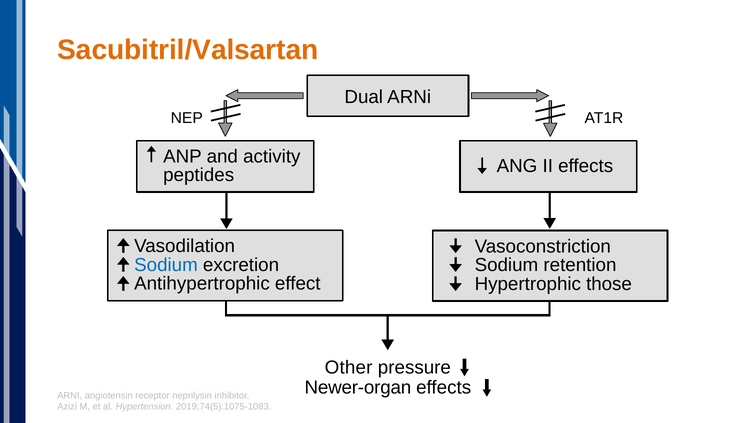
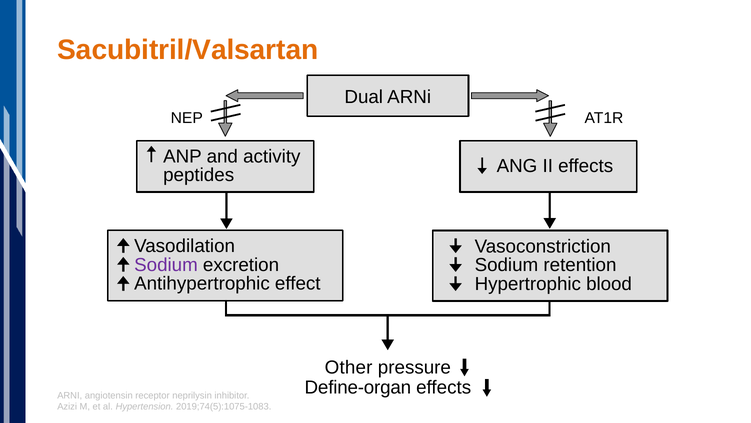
Sodium colour: blue -> purple (166, 265)
those: those -> blood (609, 284)
Newer-organ: Newer-organ -> Define-organ (358, 387)
